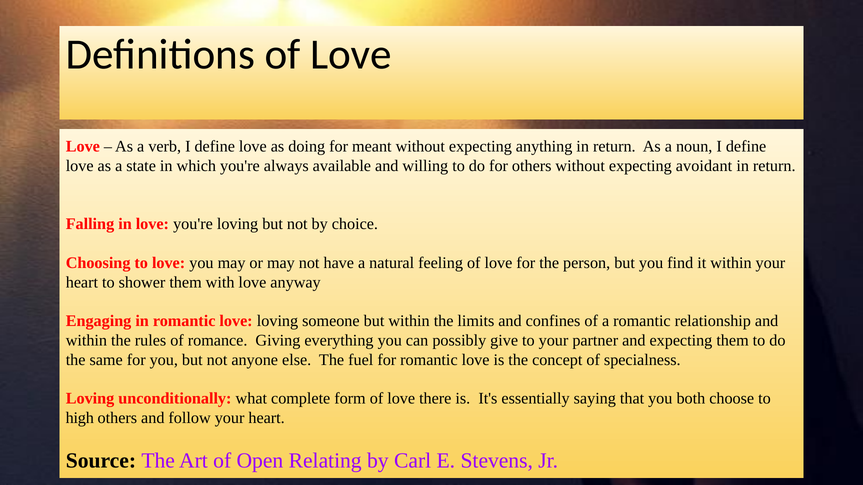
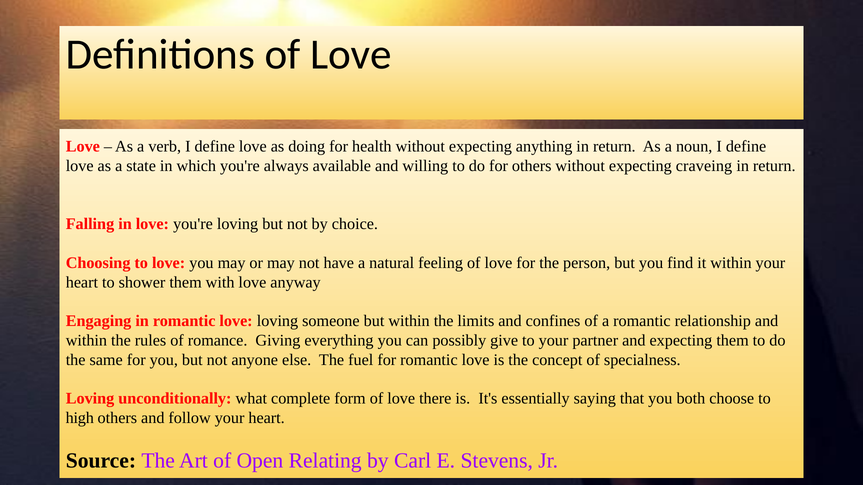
meant: meant -> health (372, 147)
avoidant: avoidant -> craveing (704, 166)
